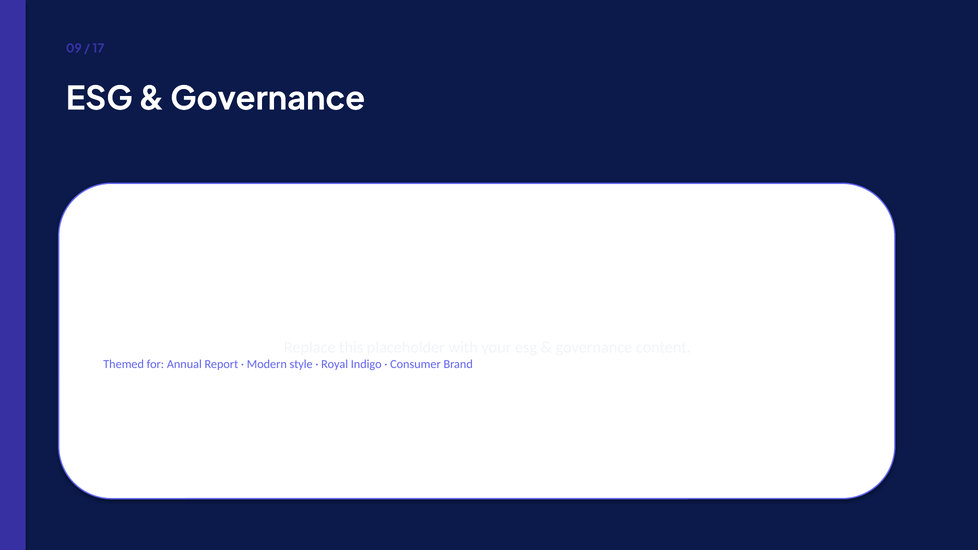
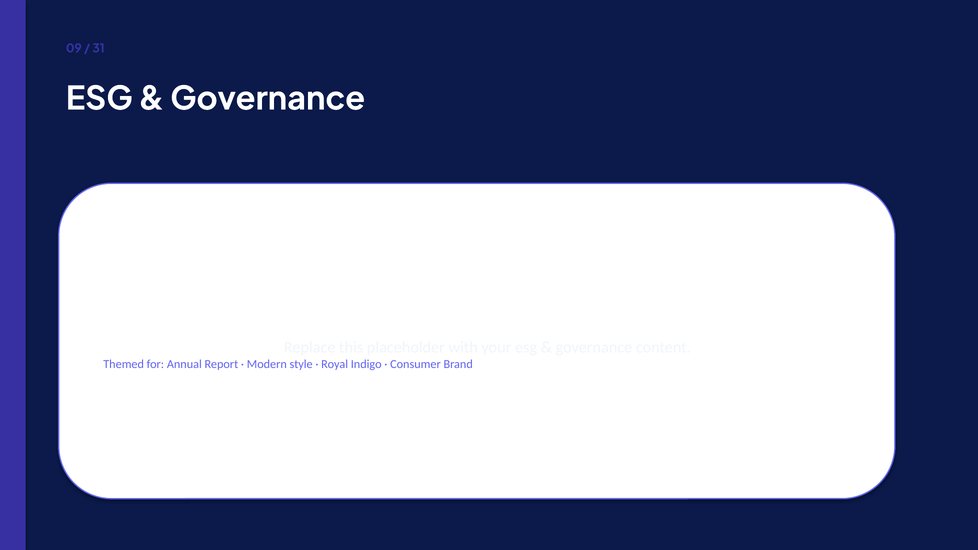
17: 17 -> 31 (98, 48)
